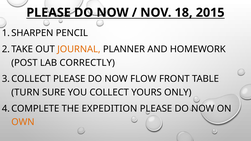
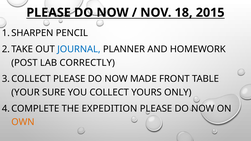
JOURNAL colour: orange -> blue (79, 49)
FLOW: FLOW -> MADE (143, 79)
TURN: TURN -> YOUR (25, 93)
